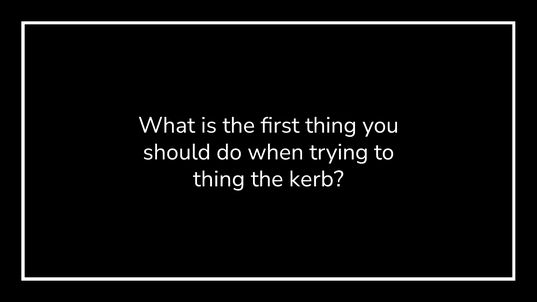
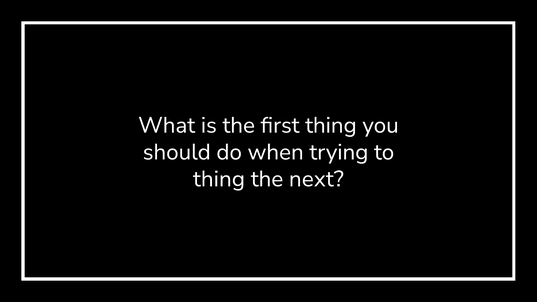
kerb: kerb -> next (316, 179)
